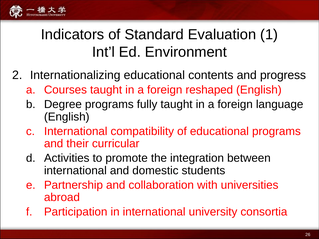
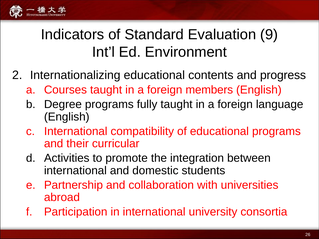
1: 1 -> 9 (269, 34)
reshaped: reshaped -> members (209, 90)
